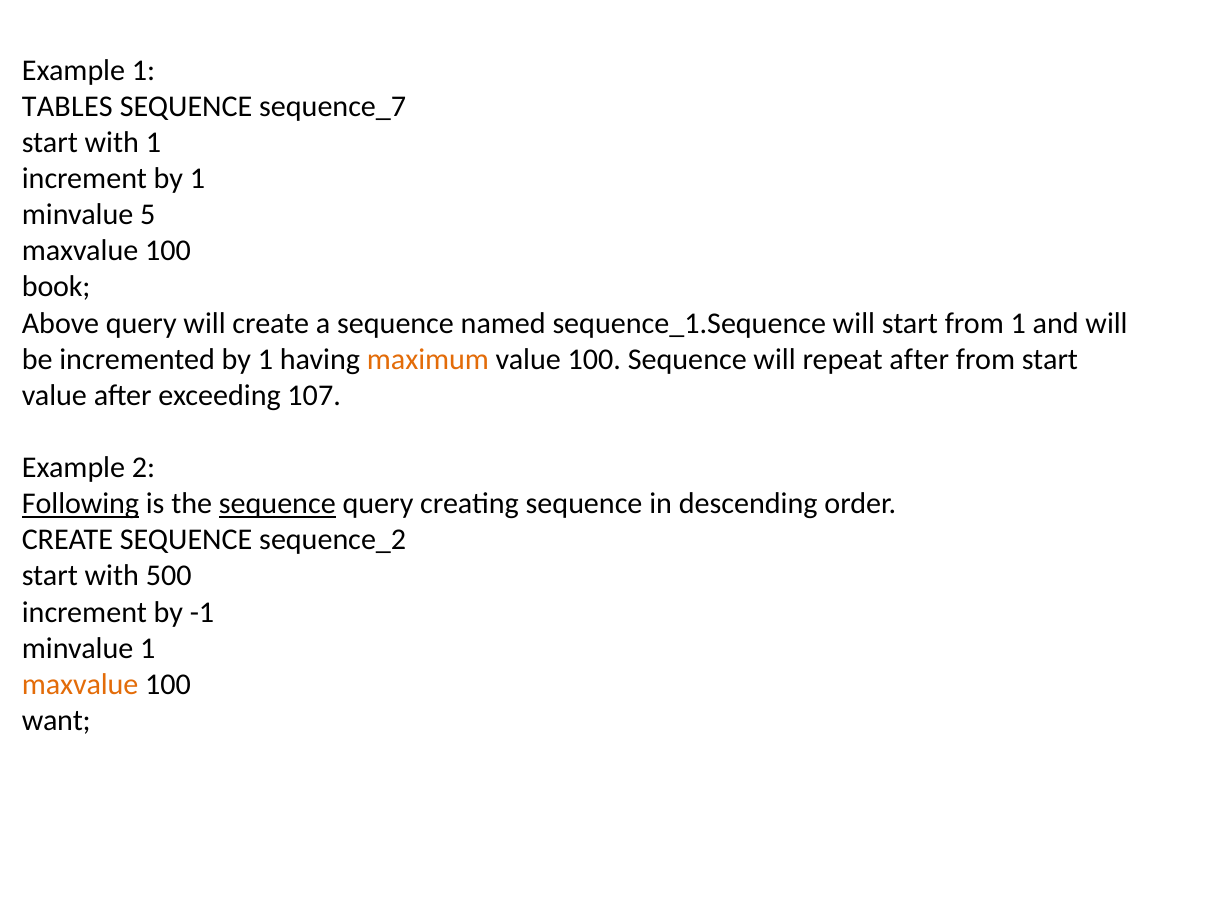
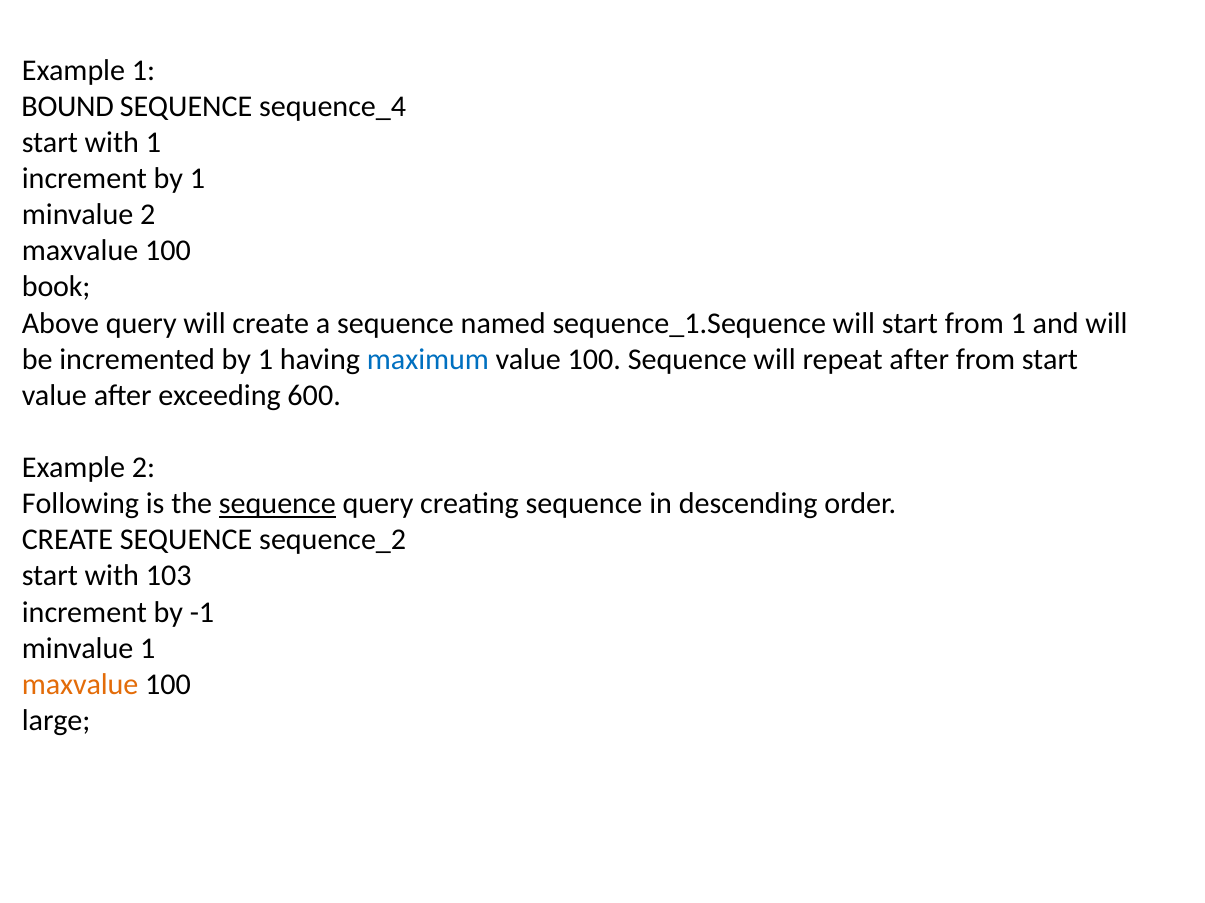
TABLES: TABLES -> BOUND (68, 106)
sequence_7: sequence_7 -> sequence_4 (333, 106)
minvalue 5: 5 -> 2 (148, 215)
maximum colour: orange -> blue (428, 360)
107: 107 -> 600 (314, 396)
Following underline: present -> none (80, 504)
500: 500 -> 103 (169, 576)
want: want -> large (56, 721)
